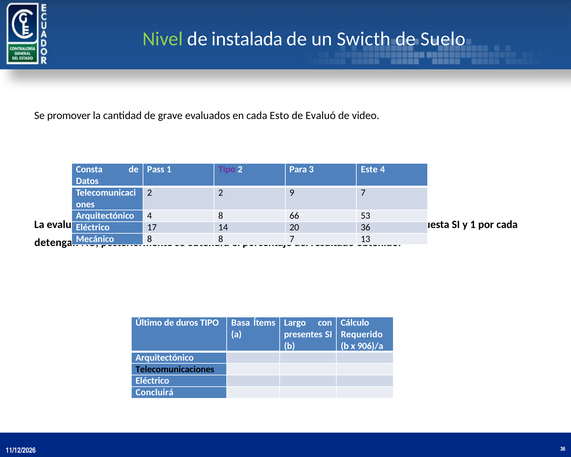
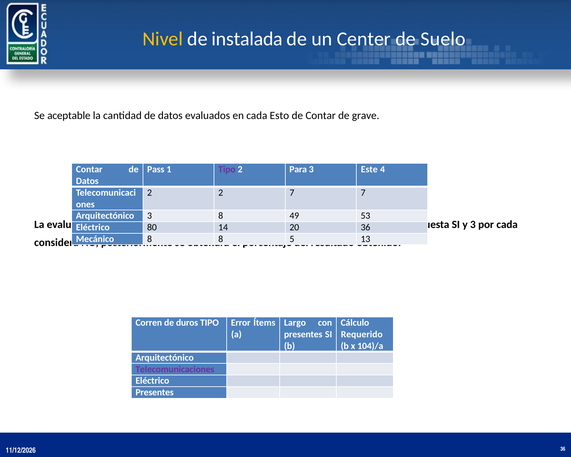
Nivel colour: light green -> yellow (163, 39)
Swicth: Swicth -> Center (364, 39)
promover: promover -> aceptable (69, 115)
cantidad de grave: grave -> datos (170, 115)
de Evaluó: Evaluó -> Contar (321, 115)
video: video -> grave (366, 115)
Consta: Consta -> Contar (89, 169)
2 9: 9 -> 7 (292, 193)
Arquitectónico 4: 4 -> 3 (150, 216)
66: 66 -> 49 (294, 216)
y 1: 1 -> 3 (473, 224)
17: 17 -> 80 (152, 227)
7: 7 -> 5 (292, 239)
detengan: detengan -> considera (56, 242)
Último: Último -> Corren (149, 323)
Basa: Basa -> Error (241, 323)
906)/a: 906)/a -> 104)/a (370, 346)
Telecomunicaciones colour: black -> purple (175, 369)
Concluirá: Concluirá -> Presentes (155, 392)
